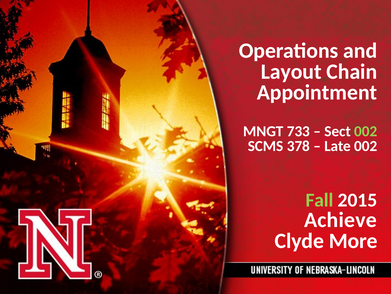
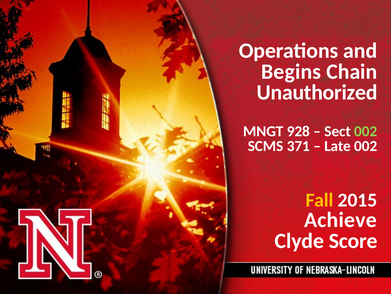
Layout: Layout -> Begins (291, 71)
Appointment: Appointment -> Unauthorized (317, 92)
733: 733 -> 928 (298, 131)
378: 378 -> 371 (298, 146)
Fall colour: light green -> yellow (320, 200)
More: More -> Score (353, 240)
